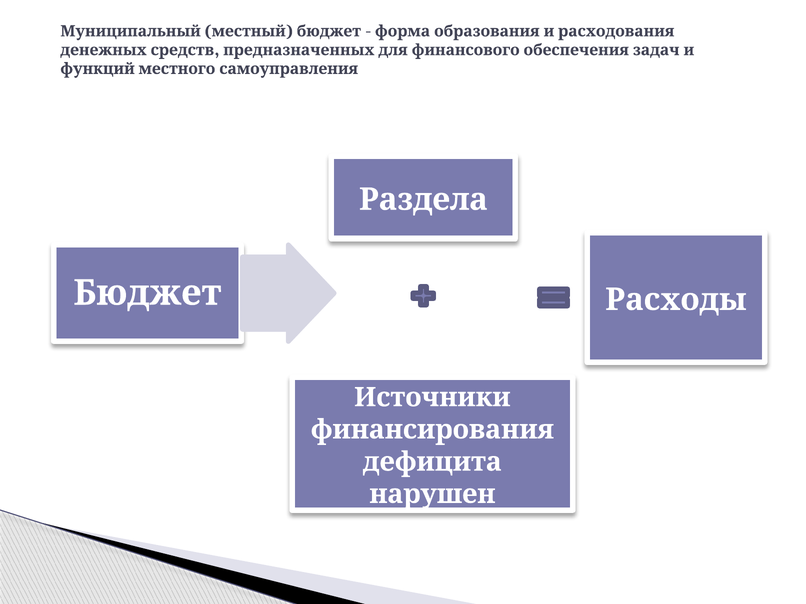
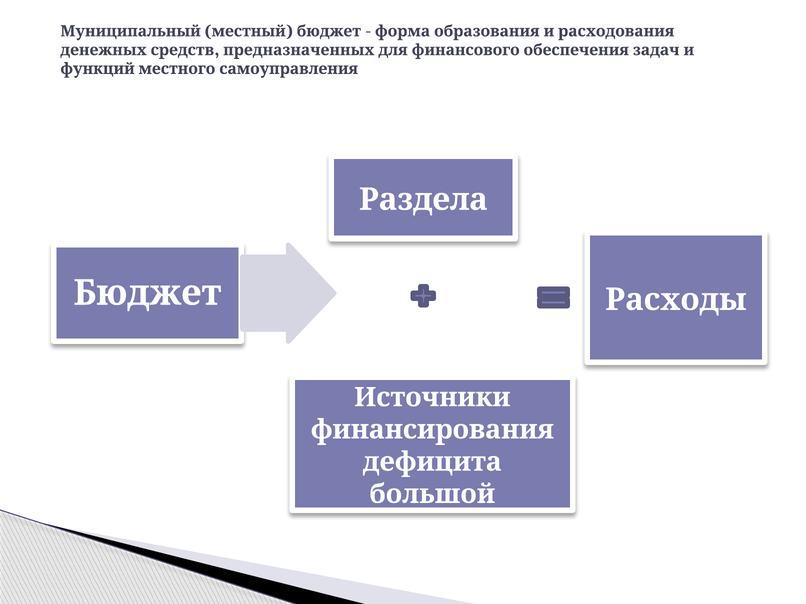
нарушен: нарушен -> большой (432, 494)
